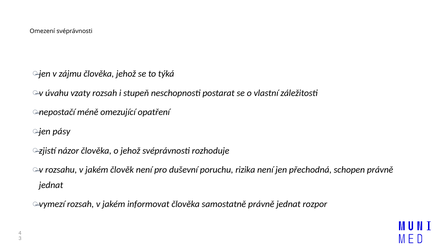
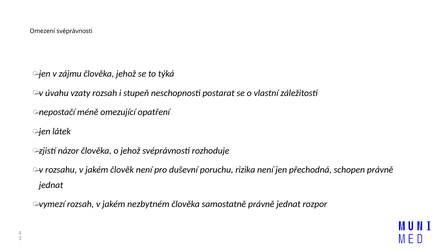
pásy: pásy -> látek (62, 132)
informovat: informovat -> nezbytném (148, 205)
